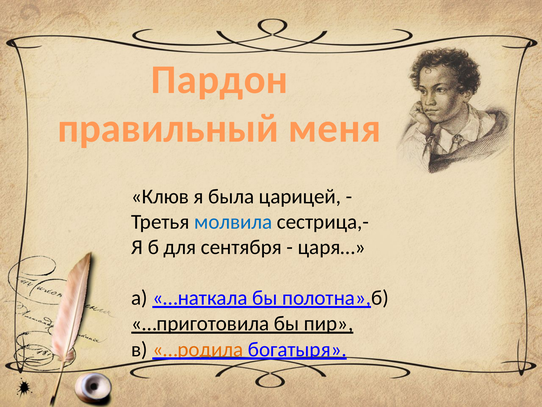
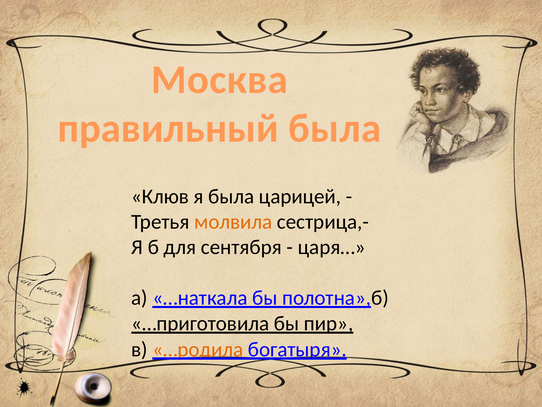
Пардон: Пардон -> Москва (220, 80)
правильный меня: меня -> была (335, 128)
молвила colour: blue -> orange (233, 222)
